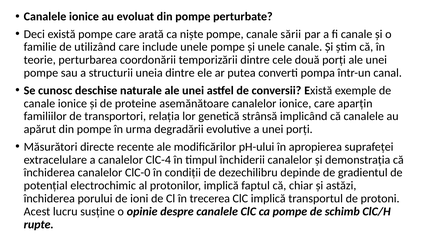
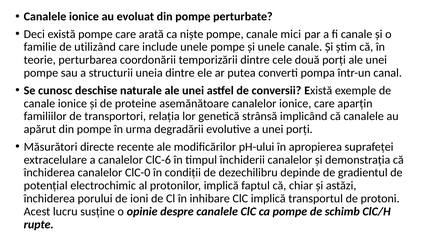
sării: sării -> mici (291, 34)
ClC-4: ClC-4 -> ClC-6 (158, 160)
trecerea: trecerea -> inhibare (210, 199)
